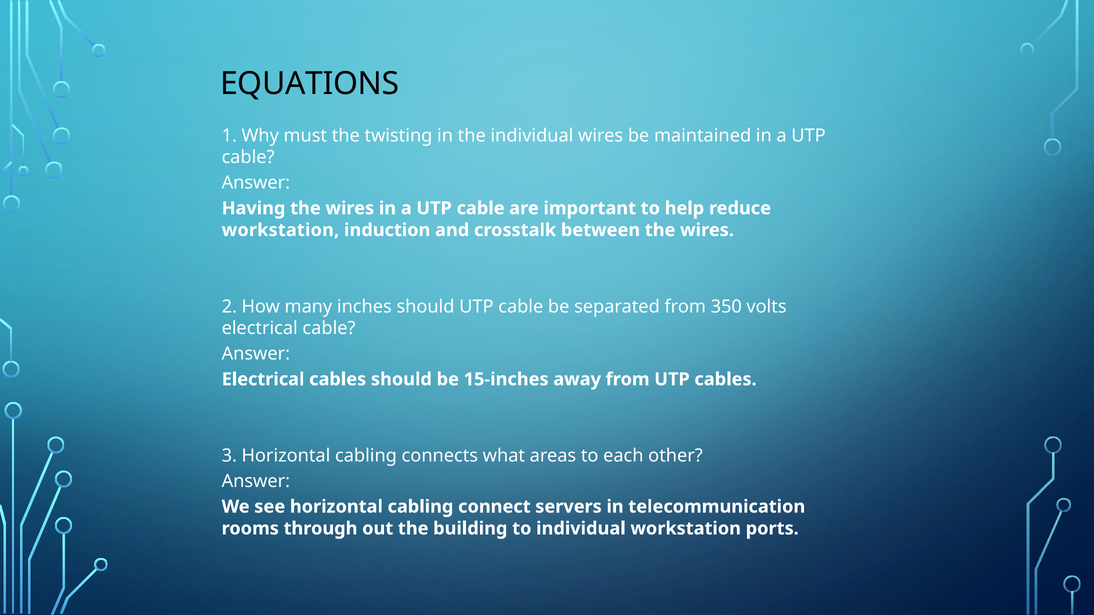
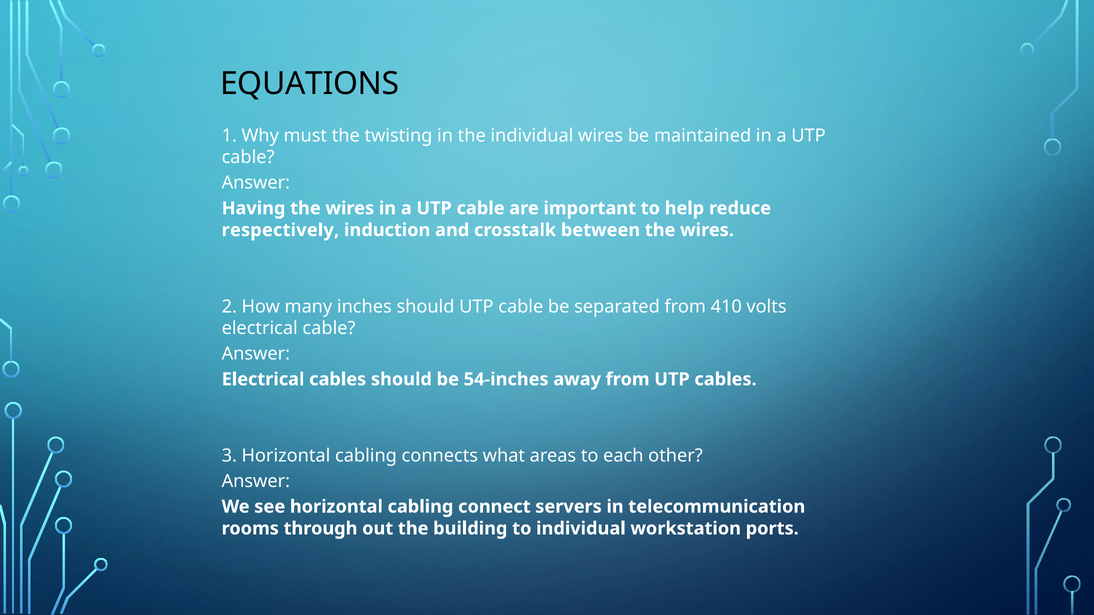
workstation: workstation -> respectively (280, 230)
350: 350 -> 410 (726, 307)
15-inches: 15-inches -> 54-inches (506, 380)
